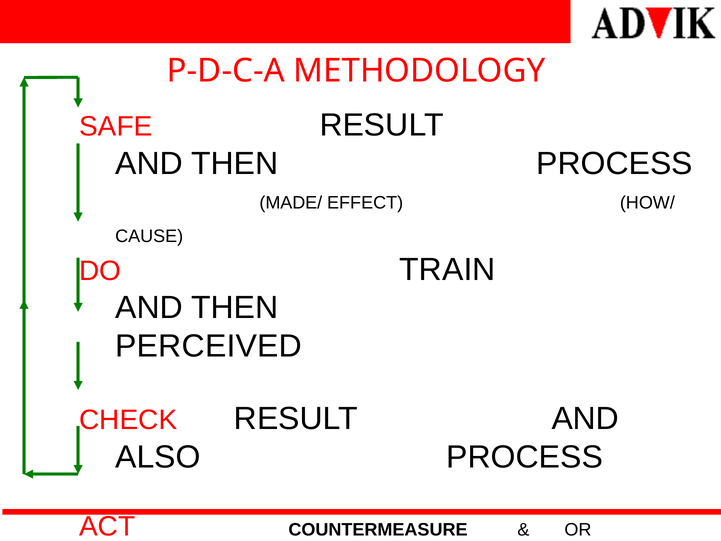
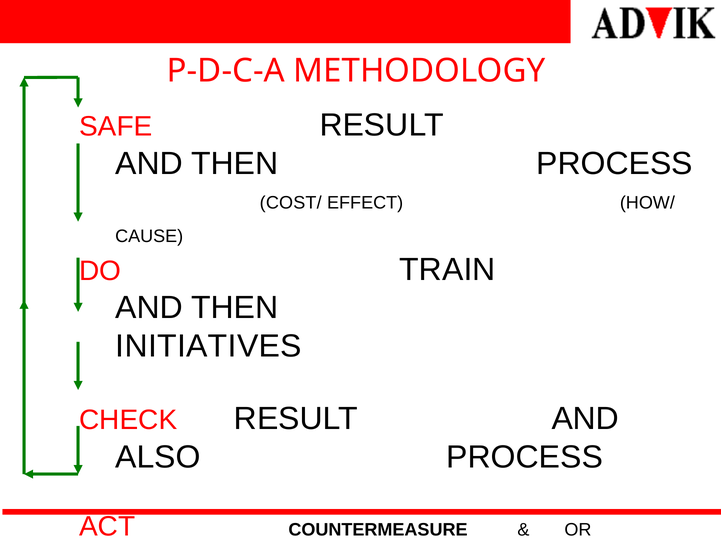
MADE/: MADE/ -> COST/ (291, 203)
PERCEIVED: PERCEIVED -> INITIATIVES (209, 346)
